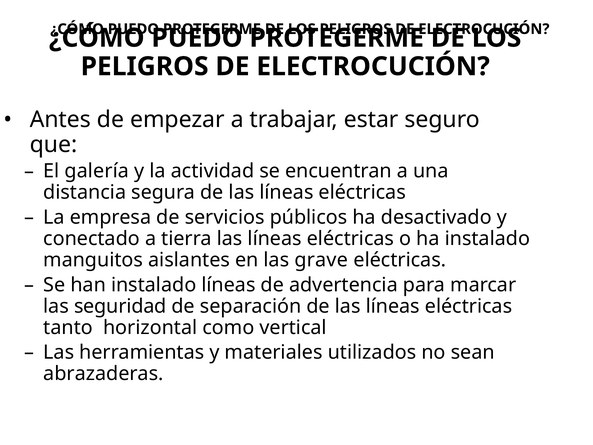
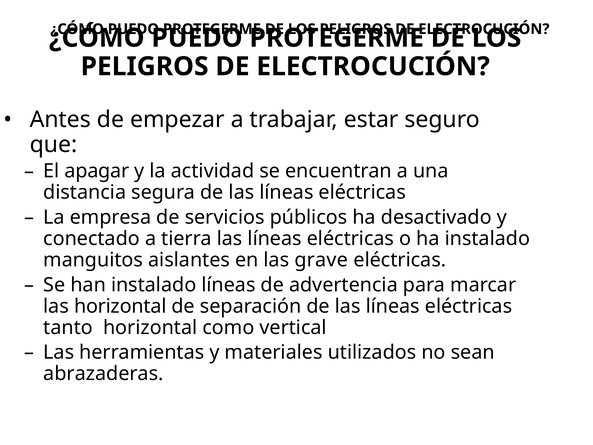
galería: galería -> apagar (97, 171)
las seguridad: seguridad -> horizontal (120, 306)
